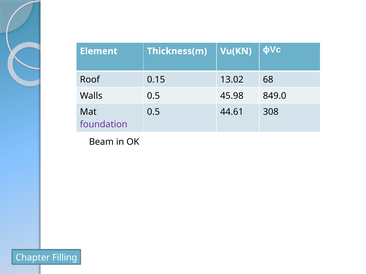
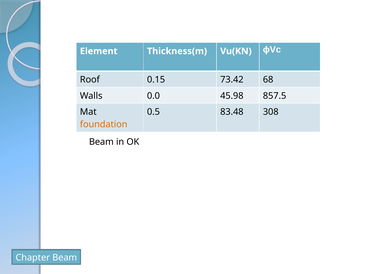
13.02: 13.02 -> 73.42 (232, 80)
Walls 0.5: 0.5 -> 0.0 (153, 96)
849.0: 849.0 -> 857.5 (275, 96)
44.61: 44.61 -> 83.48 (232, 112)
foundation colour: purple -> orange (104, 125)
Chapter Filling: Filling -> Beam (65, 258)
